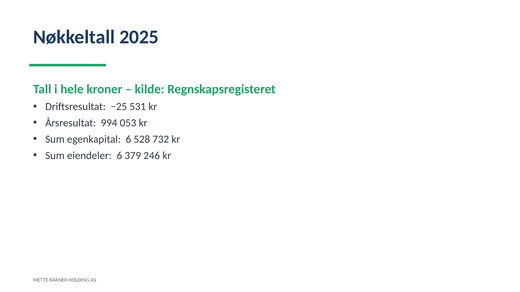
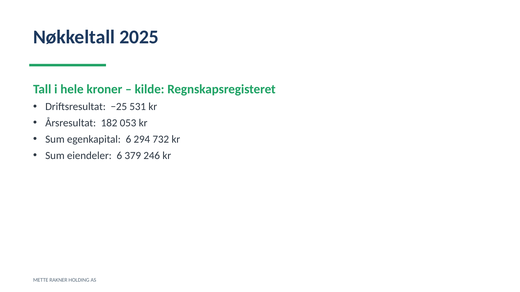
994: 994 -> 182 (109, 123)
528: 528 -> 294 (142, 139)
